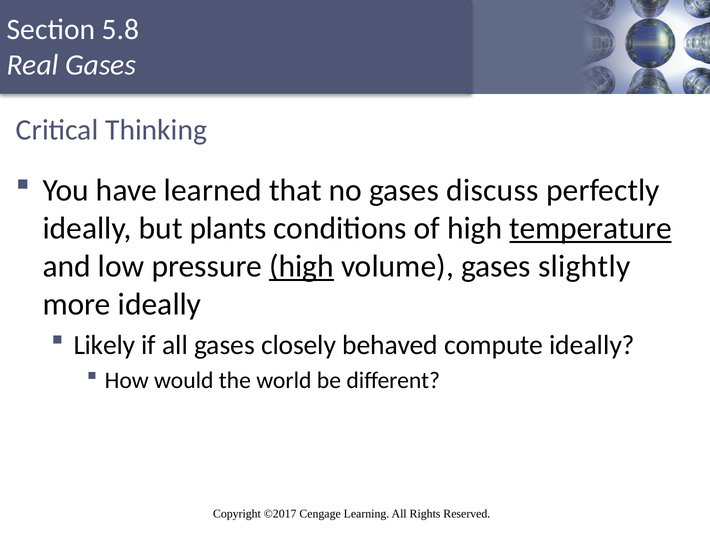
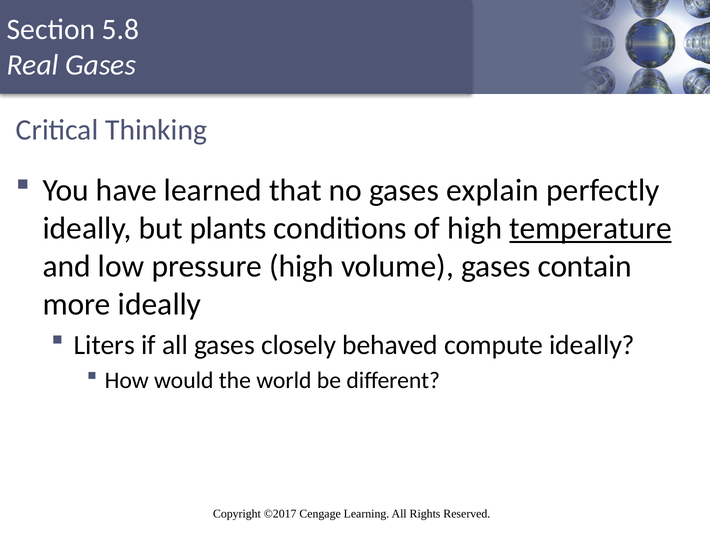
discuss: discuss -> explain (493, 190)
high underline: present -> none (301, 266)
slightly: slightly -> contain (585, 266)
Likely: Likely -> Liters (104, 345)
